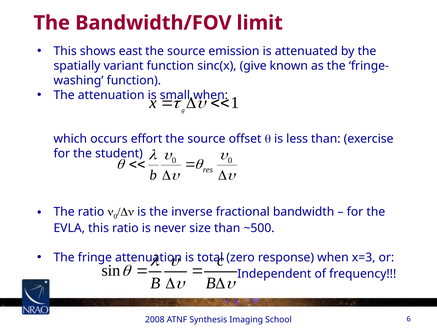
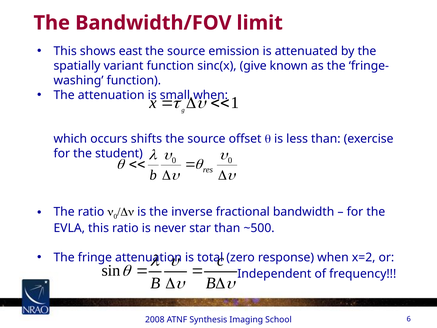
effort: effort -> shifts (146, 139)
size: size -> star (200, 228)
x=3: x=3 -> x=2 (364, 257)
